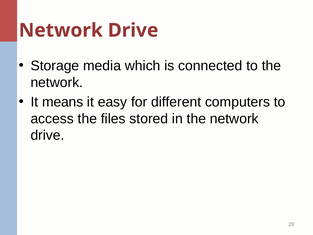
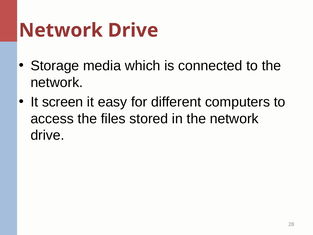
means: means -> screen (63, 102)
